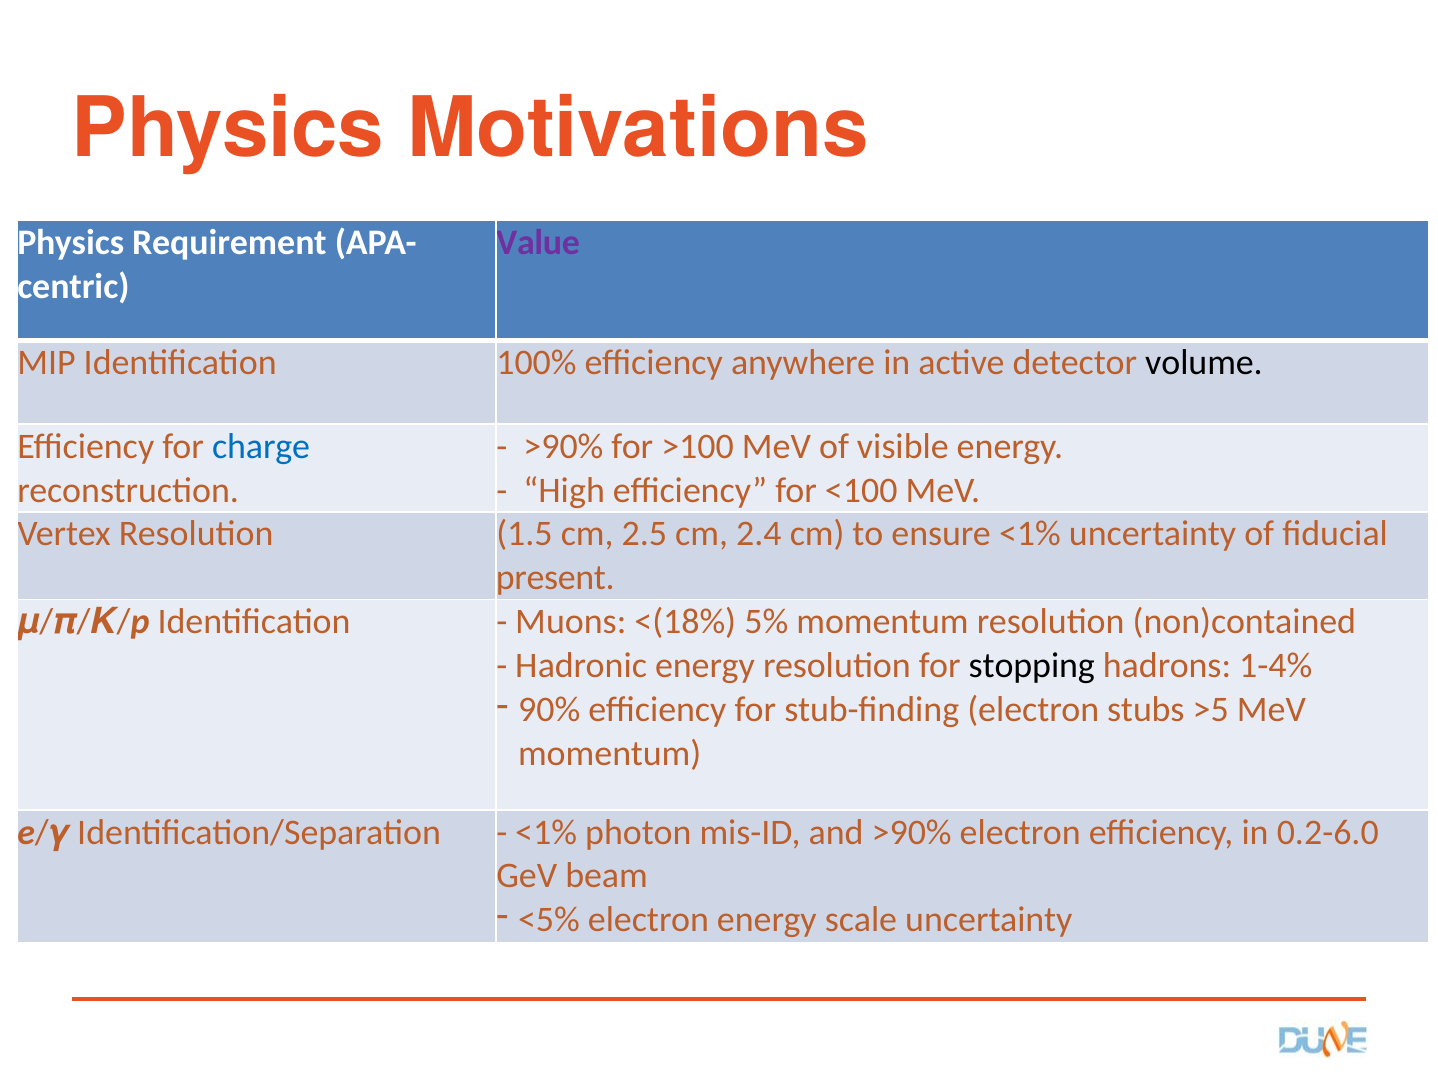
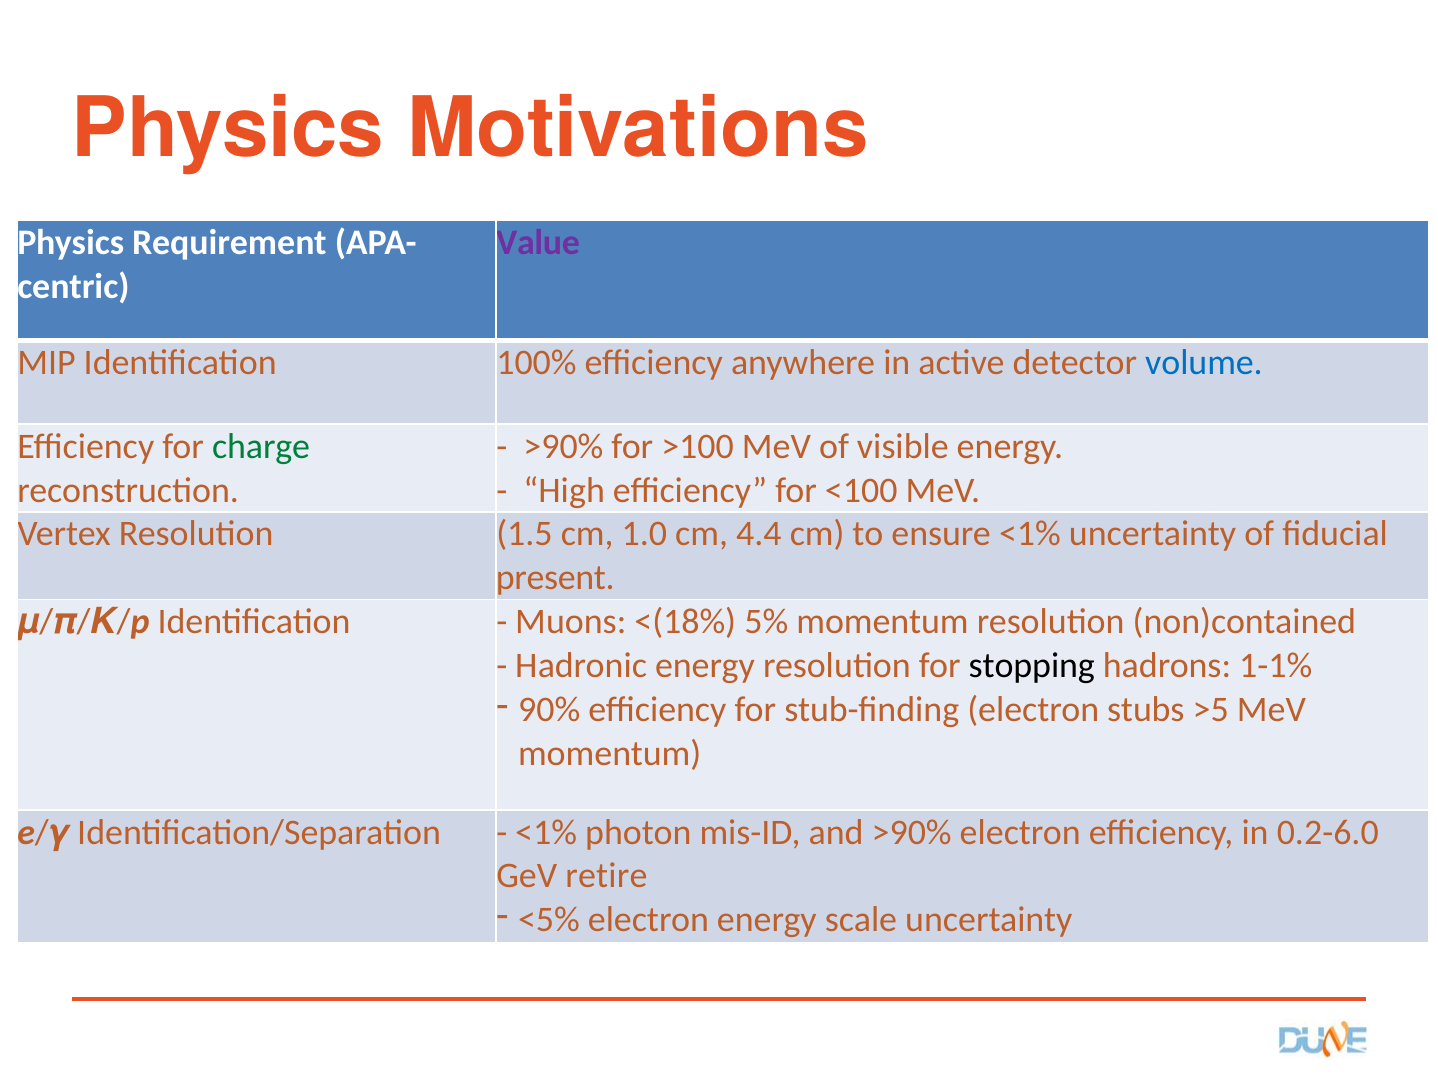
volume colour: black -> blue (1204, 363)
charge colour: blue -> green (261, 447)
2.5: 2.5 -> 1.0 (644, 534)
2.4: 2.4 -> 4.4 (759, 534)
1-4%: 1-4% -> 1-1% (1276, 666)
beam: beam -> retire (606, 877)
